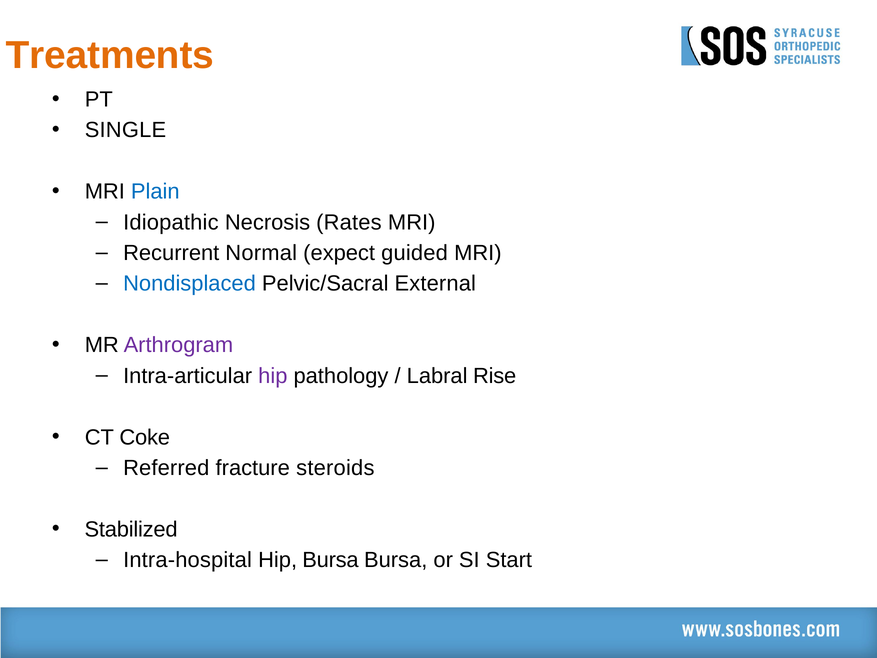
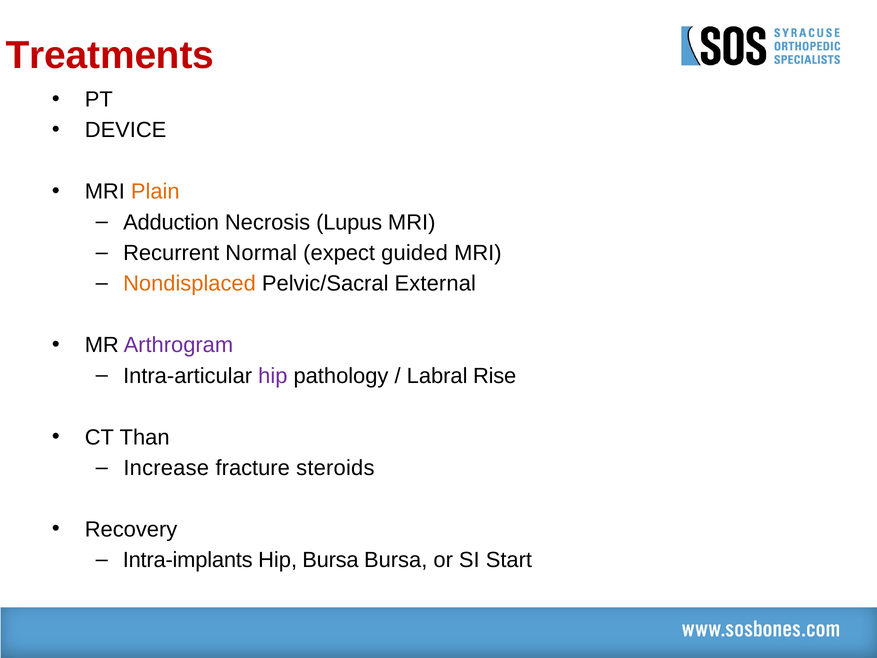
Treatments colour: orange -> red (110, 55)
SINGLE: SINGLE -> DEVICE (126, 130)
Plain colour: blue -> orange (155, 192)
Idiopathic: Idiopathic -> Adduction (171, 222)
Rates: Rates -> Lupus (349, 222)
Nondisplaced colour: blue -> orange (190, 284)
Coke: Coke -> Than (145, 437)
Referred: Referred -> Increase (166, 468)
Stabilized: Stabilized -> Recovery (131, 529)
Intra-hospital: Intra-hospital -> Intra-implants (188, 560)
